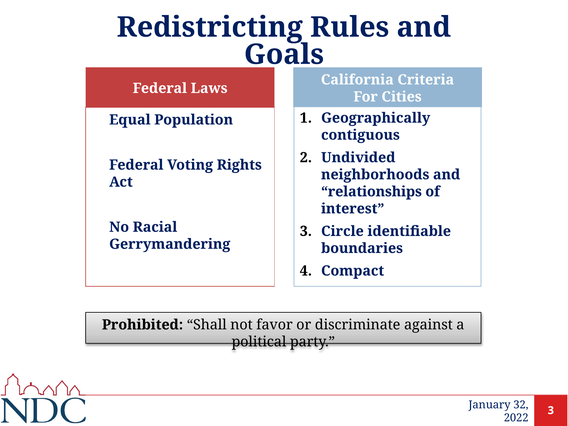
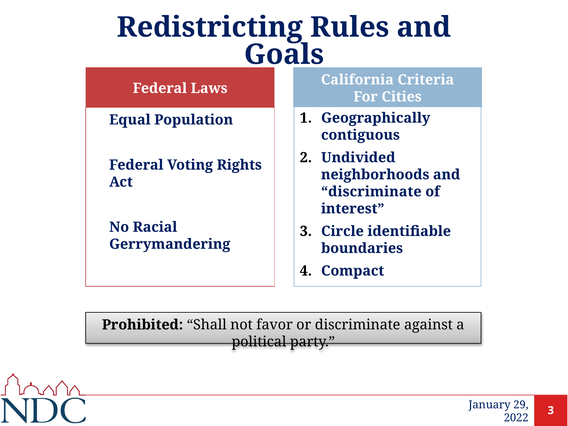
relationships: relationships -> discriminate (371, 192)
32: 32 -> 29 (521, 405)
